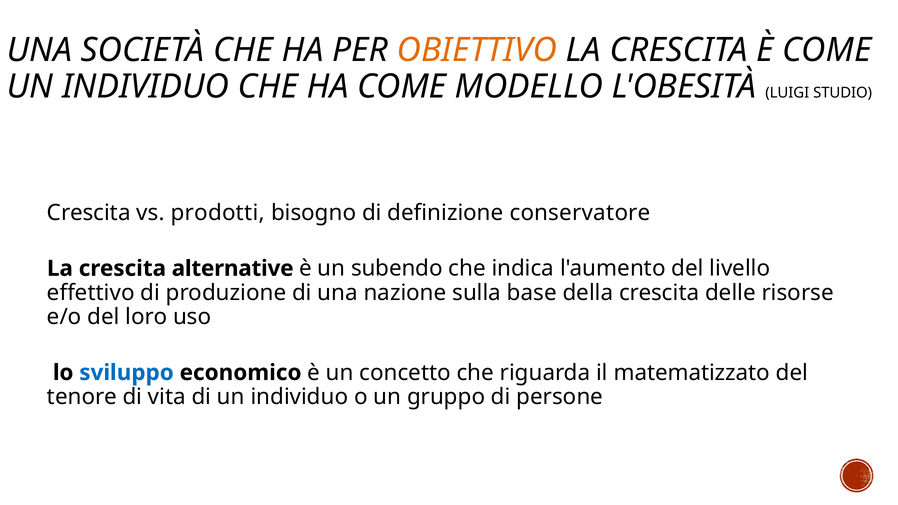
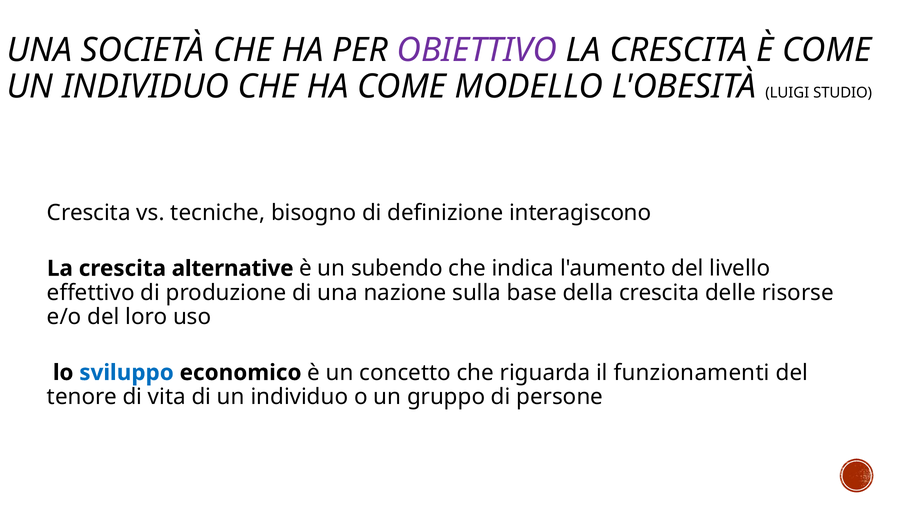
OBIETTIVO colour: orange -> purple (477, 50)
prodotti: prodotti -> tecniche (218, 213)
conservatore: conservatore -> interagiscono (580, 213)
matematizzato: matematizzato -> funzionamenti (692, 373)
